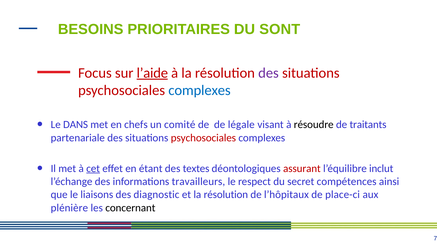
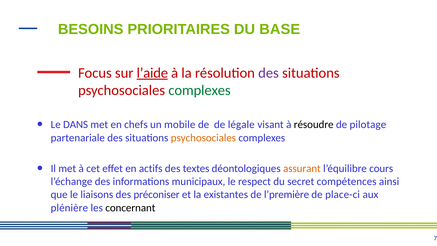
SONT: SONT -> BASE (280, 29)
complexes colour: blue -> green (200, 90)
comité: comité -> mobile (180, 125)
traitants: traitants -> pilotage (368, 125)
psychosociales colour: red -> orange (203, 138)
cet underline: present -> none (93, 168)
étant: étant -> actifs (151, 168)
assurant colour: red -> orange (302, 168)
inclut: inclut -> cours (381, 168)
travailleurs: travailleurs -> municipaux (199, 181)
diagnostic: diagnostic -> préconiser (157, 195)
et la résolution: résolution -> existantes (226, 195)
l’hôpitaux: l’hôpitaux -> l’première (287, 195)
